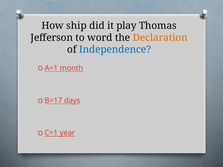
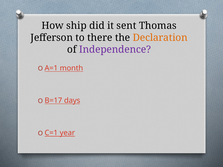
play: play -> sent (126, 26)
word: word -> there (100, 38)
Independence colour: blue -> purple (115, 50)
